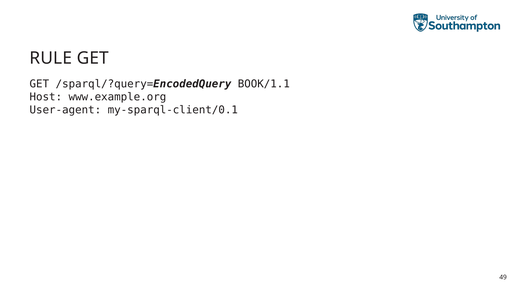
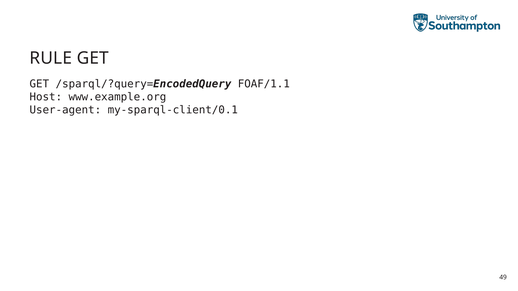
BOOK/1.1: BOOK/1.1 -> FOAF/1.1 (264, 84)
